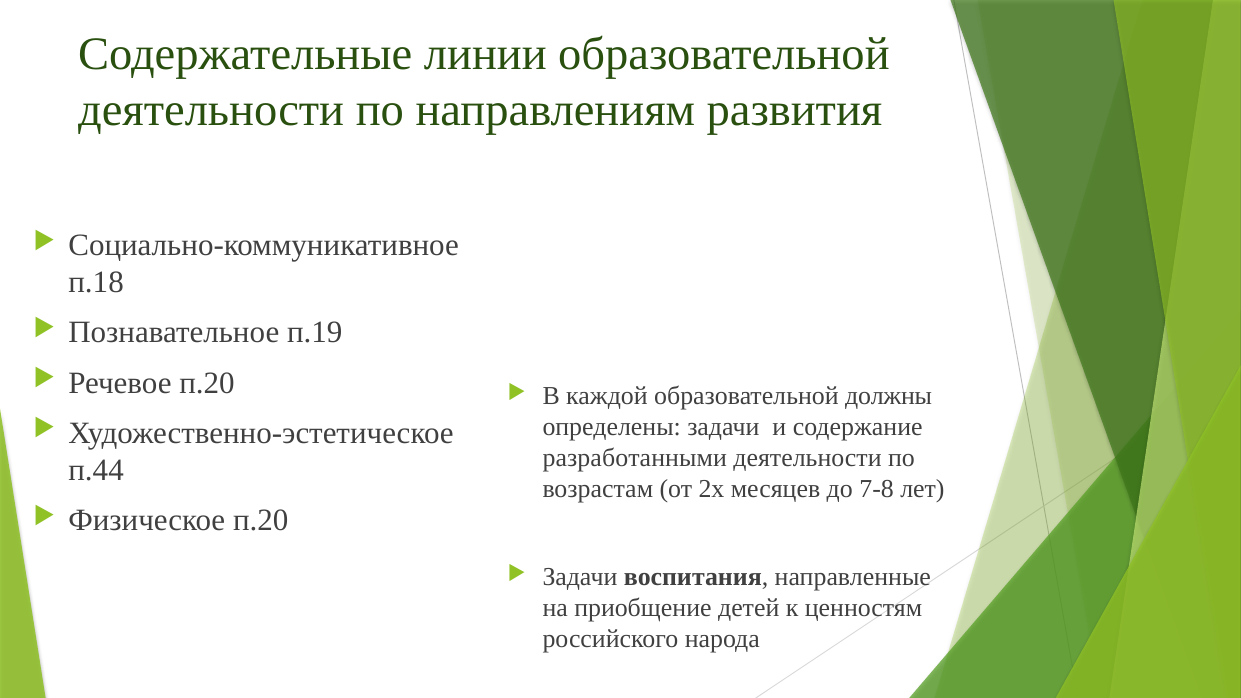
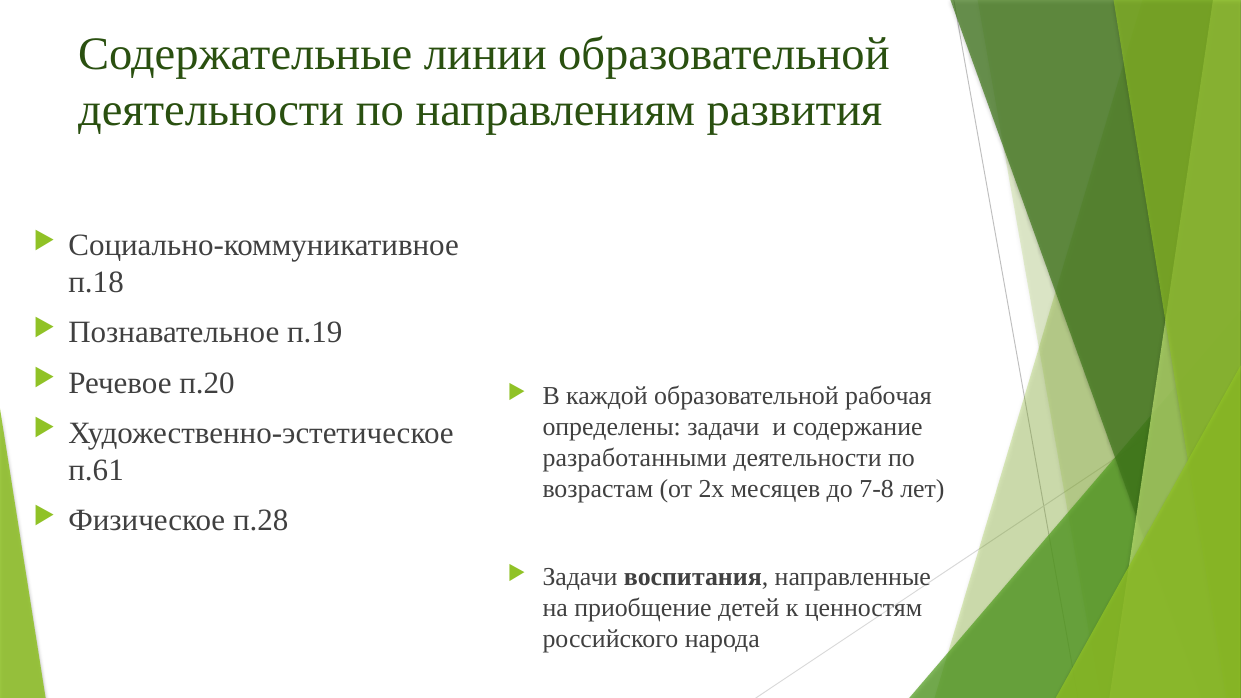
должны: должны -> рабочая (888, 396)
п.44: п.44 -> п.61 (96, 470)
Физическое п.20: п.20 -> п.28 (261, 521)
